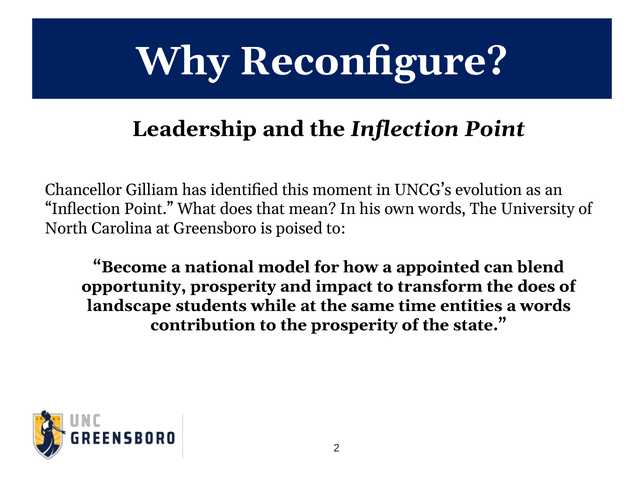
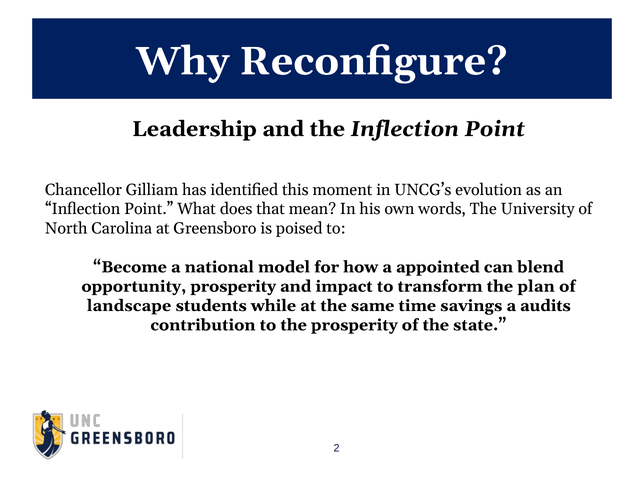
the does: does -> plan (536, 286)
entities: entities -> savings (471, 306)
a words: words -> audits (545, 306)
